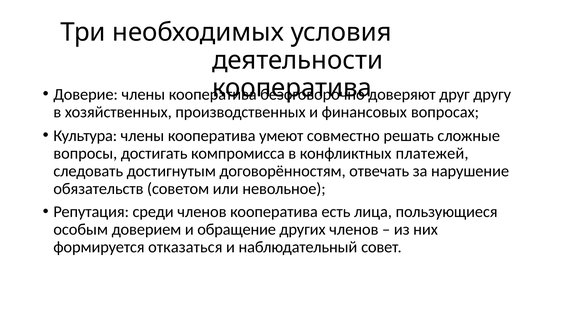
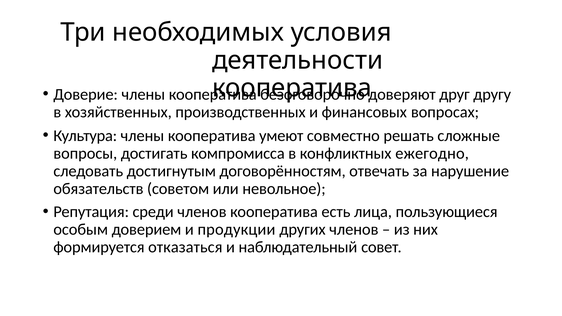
платежей: платежей -> ежегодно (432, 153)
обращение: обращение -> продукции (236, 230)
